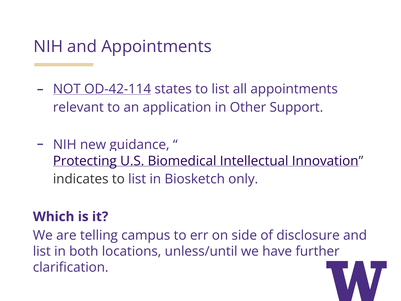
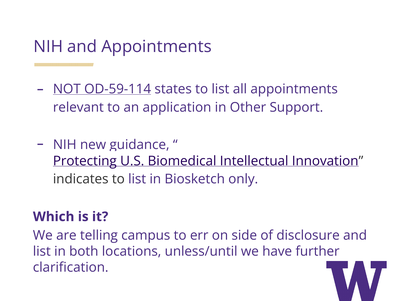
OD-42-114: OD-42-114 -> OD-59-114 (118, 89)
